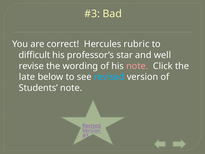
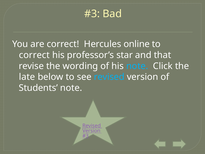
rubric: rubric -> online (137, 44)
difficult: difficult -> correct (34, 55)
well: well -> that (163, 55)
note colour: pink -> light blue (137, 66)
